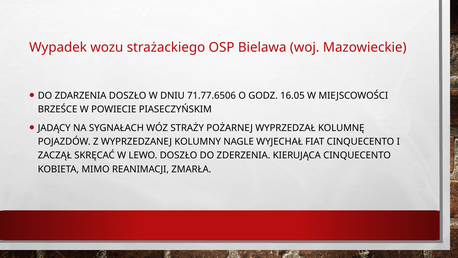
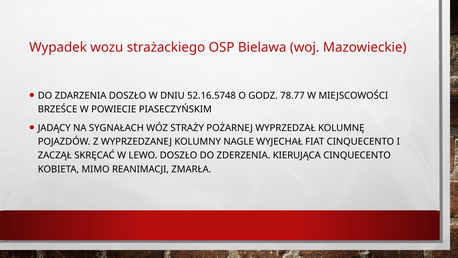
71.77.6506: 71.77.6506 -> 52.16.5748 (212, 96)
16.05: 16.05 -> 78.77 (292, 96)
